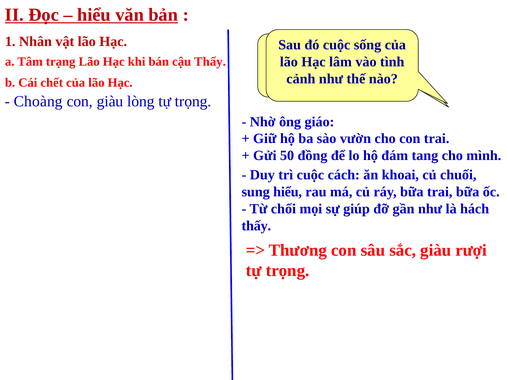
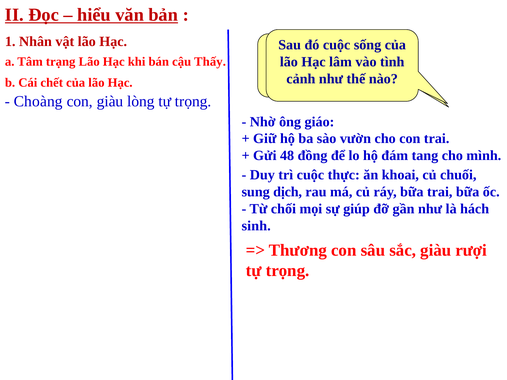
50: 50 -> 48 (287, 156)
cách: cách -> thực (344, 175)
sung hiểu: hiểu -> dịch (288, 192)
thấy: thấy -> sinh (256, 226)
